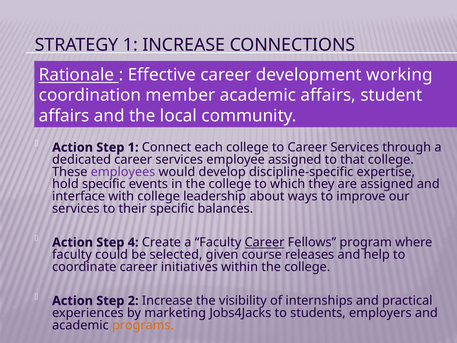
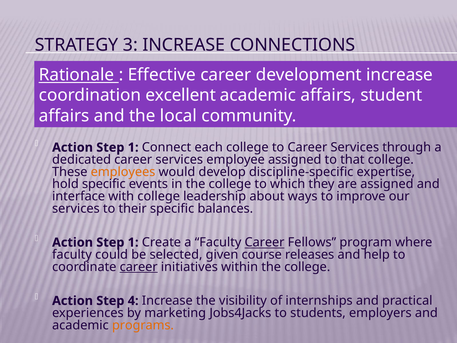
STRATEGY 1: 1 -> 3 (130, 45)
development working: working -> increase (400, 75)
member: member -> excellent (181, 95)
employees colour: purple -> orange (123, 172)
4: 4 -> 1 (133, 242)
career underline: none -> present (139, 267)
2: 2 -> 4 (133, 301)
